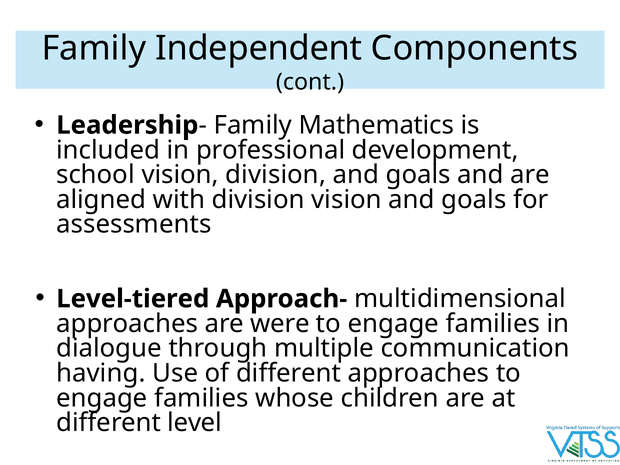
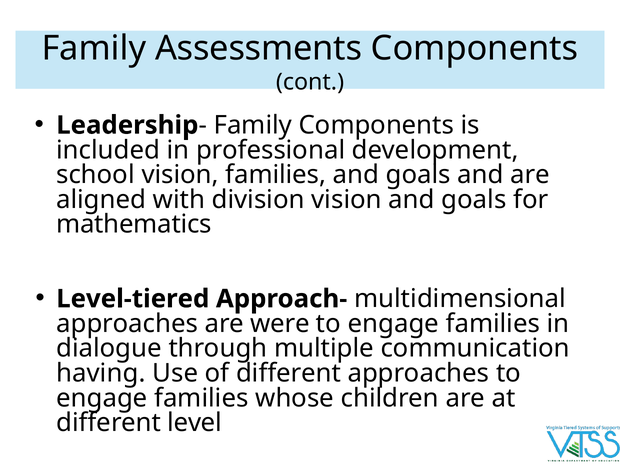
Independent: Independent -> Assessments (259, 48)
Family Mathematics: Mathematics -> Components (376, 125)
vision division: division -> families (276, 175)
assessments: assessments -> mathematics (134, 224)
